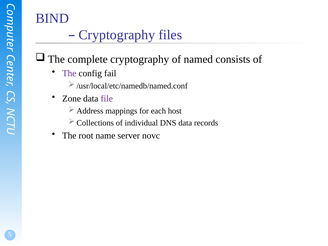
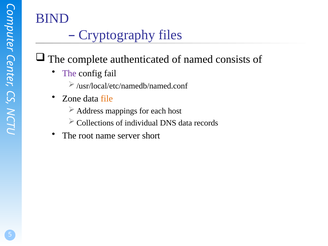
complete cryptography: cryptography -> authenticated (140, 59)
file colour: purple -> orange (107, 99)
novc: novc -> short (151, 136)
